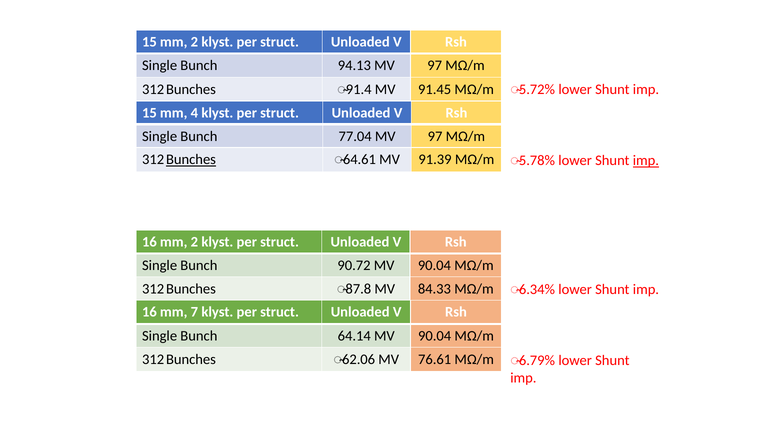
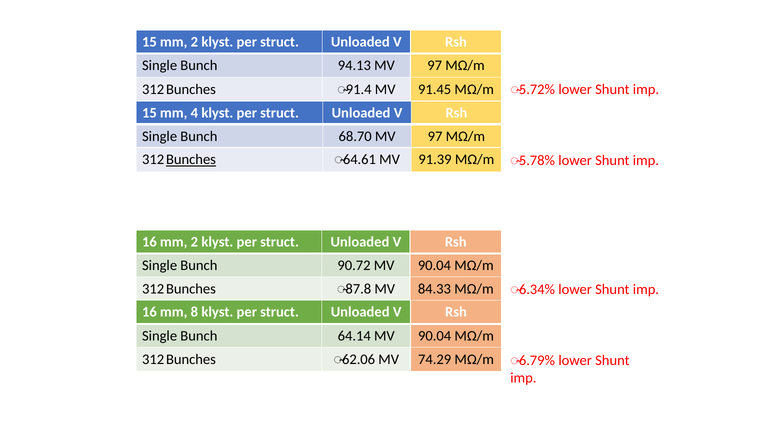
77.04: 77.04 -> 68.70 (355, 136)
imp underline: present -> none (646, 161)
7: 7 -> 8 (194, 312)
76.61: 76.61 -> 74.29 (435, 359)
